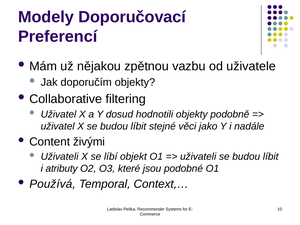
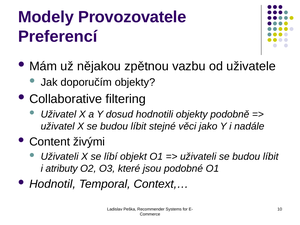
Doporučovací: Doporučovací -> Provozovatele (132, 17)
Používá: Používá -> Hodnotil (53, 184)
